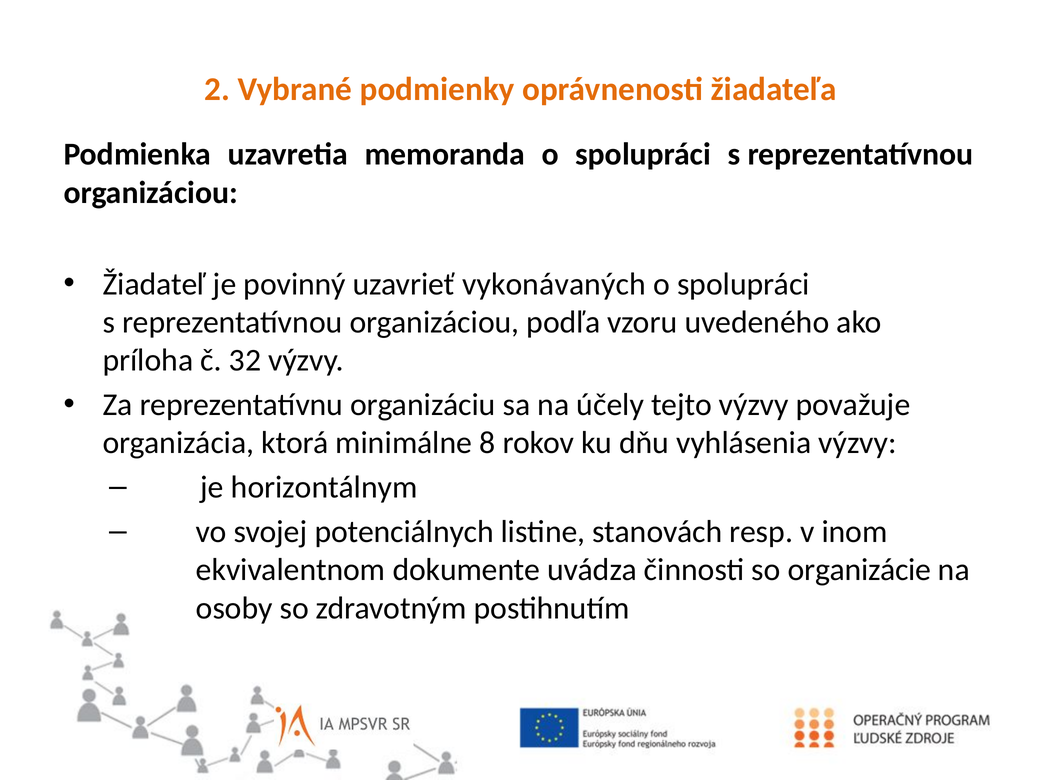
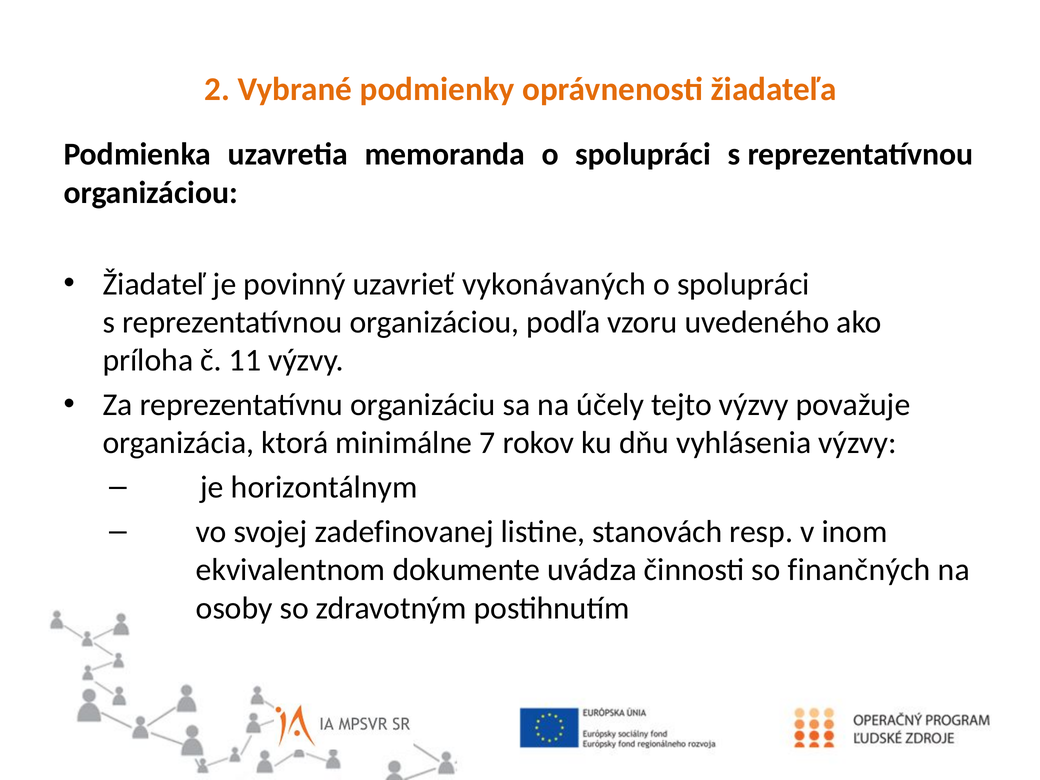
32: 32 -> 11 (245, 360)
8: 8 -> 7 (487, 443)
potenciálnych: potenciálnych -> zadefinovanej (404, 532)
organizácie: organizácie -> finančných (859, 570)
